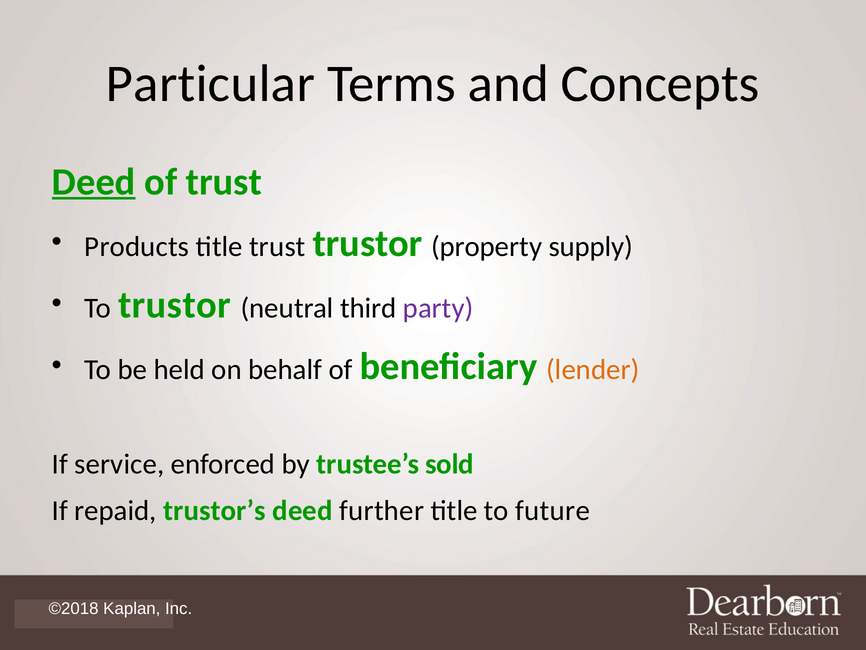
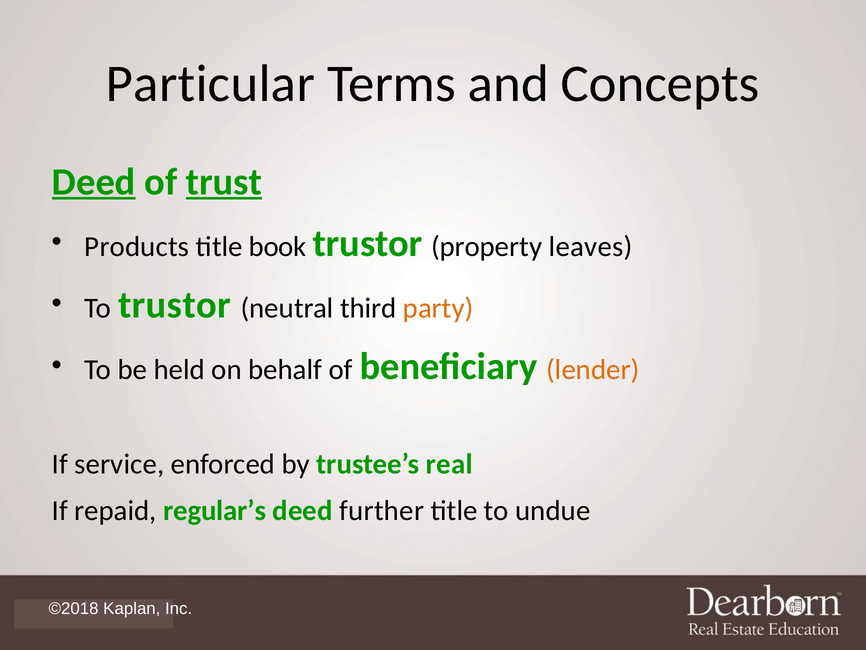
trust underline: none -> present (224, 182)
title trust: trust -> book (278, 246)
supply: supply -> leaves (591, 246)
party colour: purple -> orange (438, 308)
sold: sold -> real (449, 464)
trustor’s: trustor’s -> regular’s (215, 510)
future: future -> undue (553, 510)
